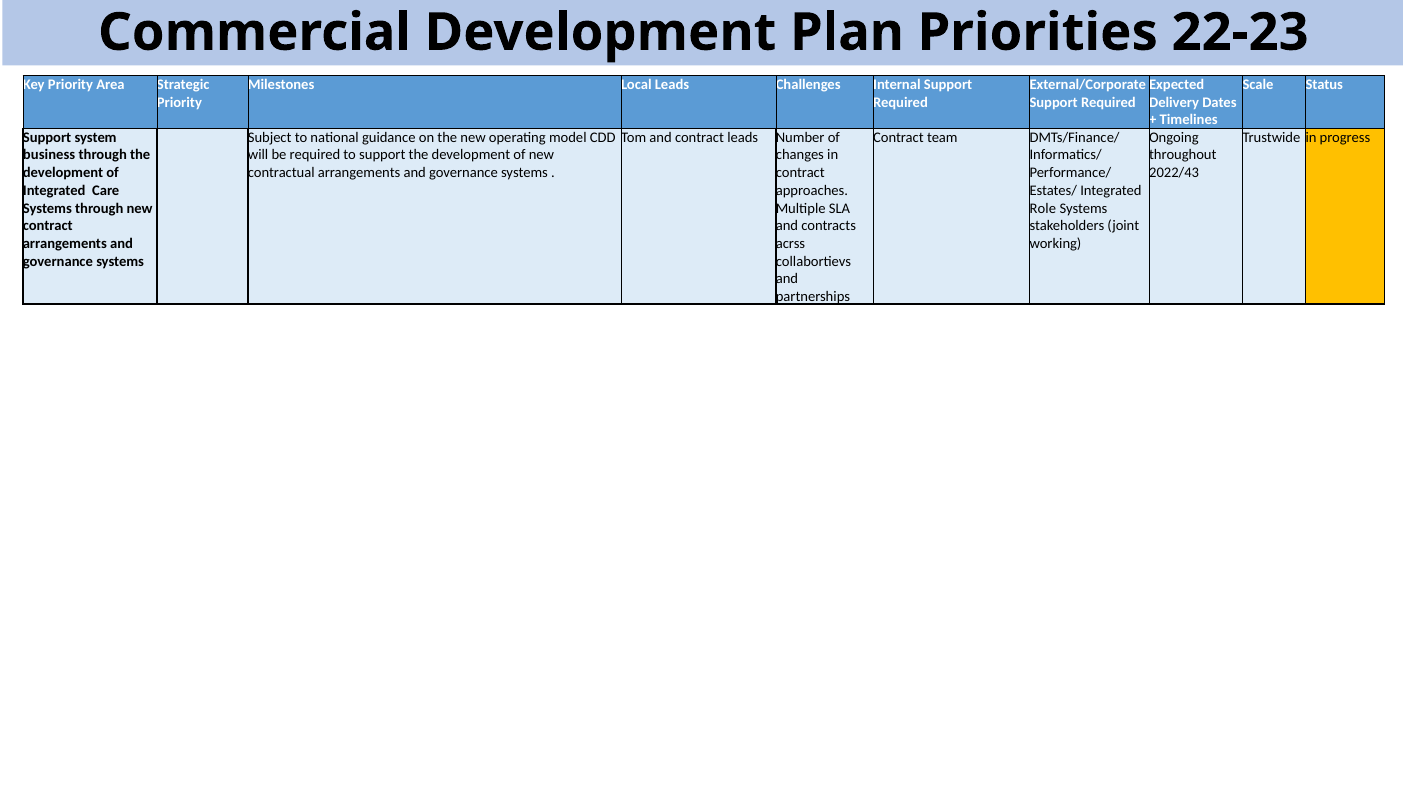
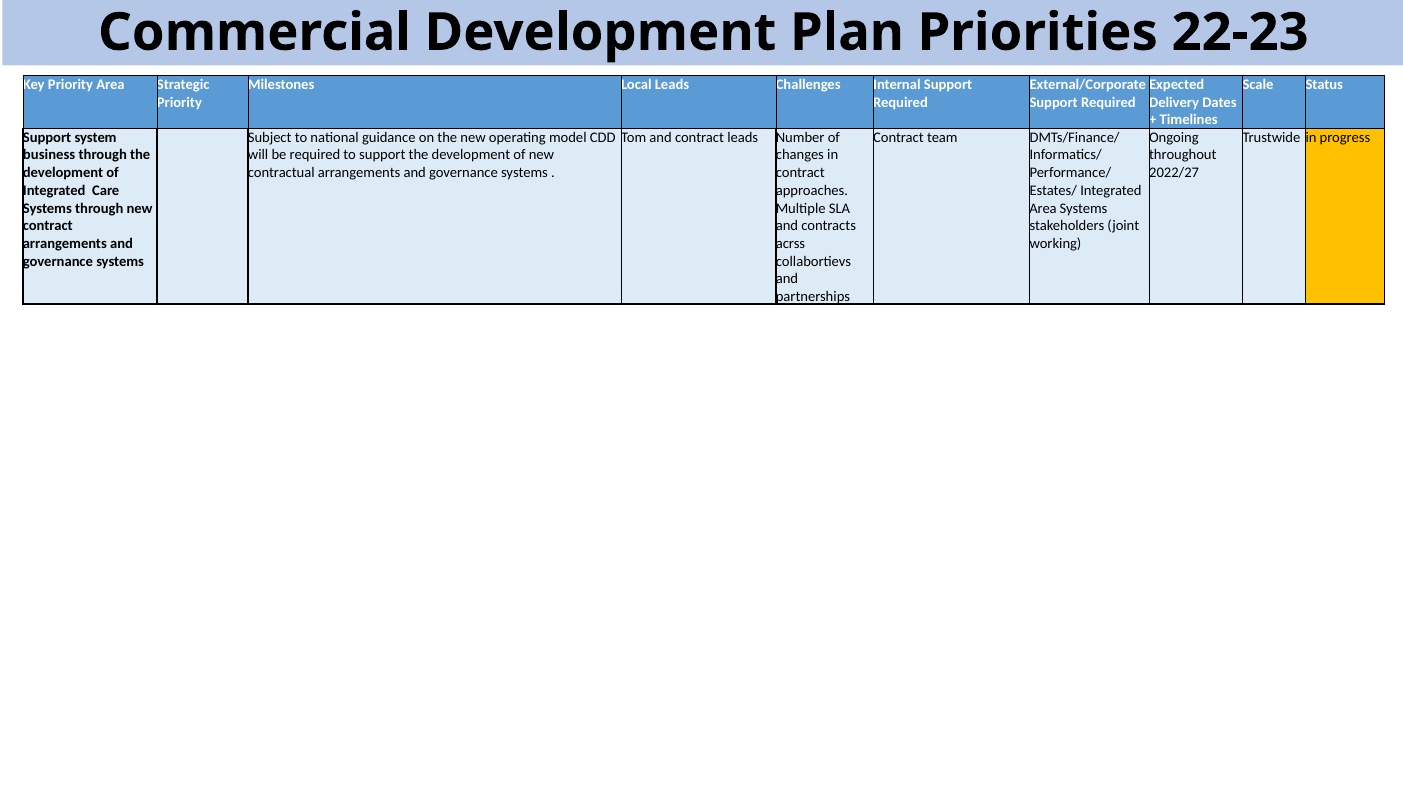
2022/43: 2022/43 -> 2022/27 (1174, 173)
Role: Role -> Area (1043, 208)
